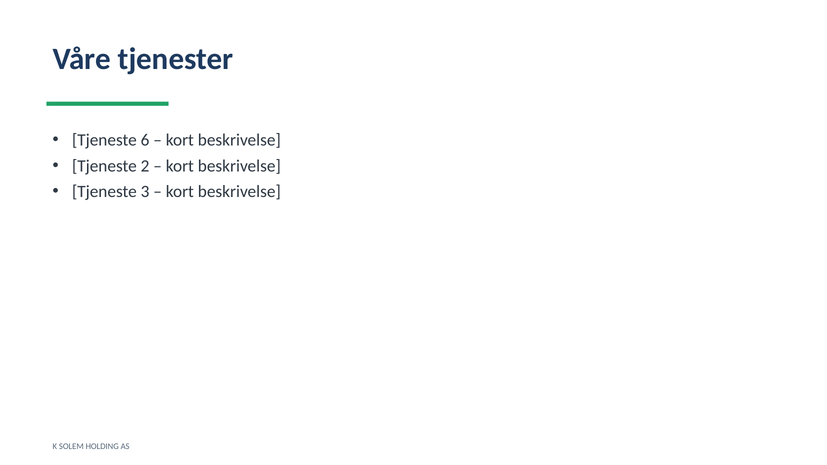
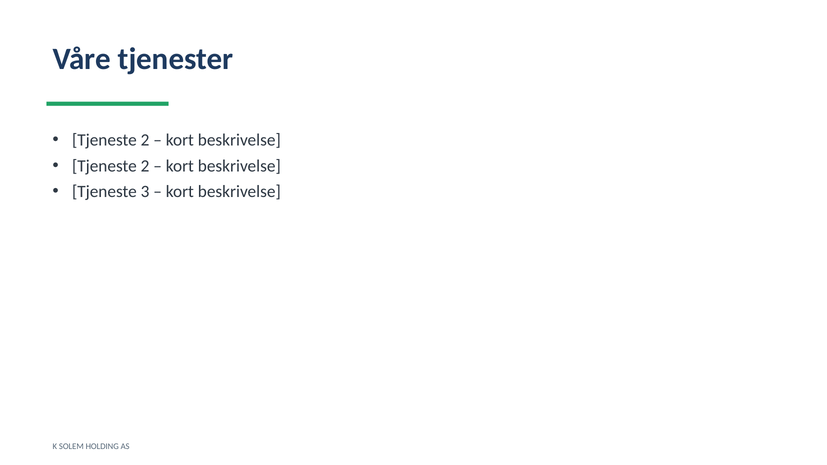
6: 6 -> 2 (145, 140)
